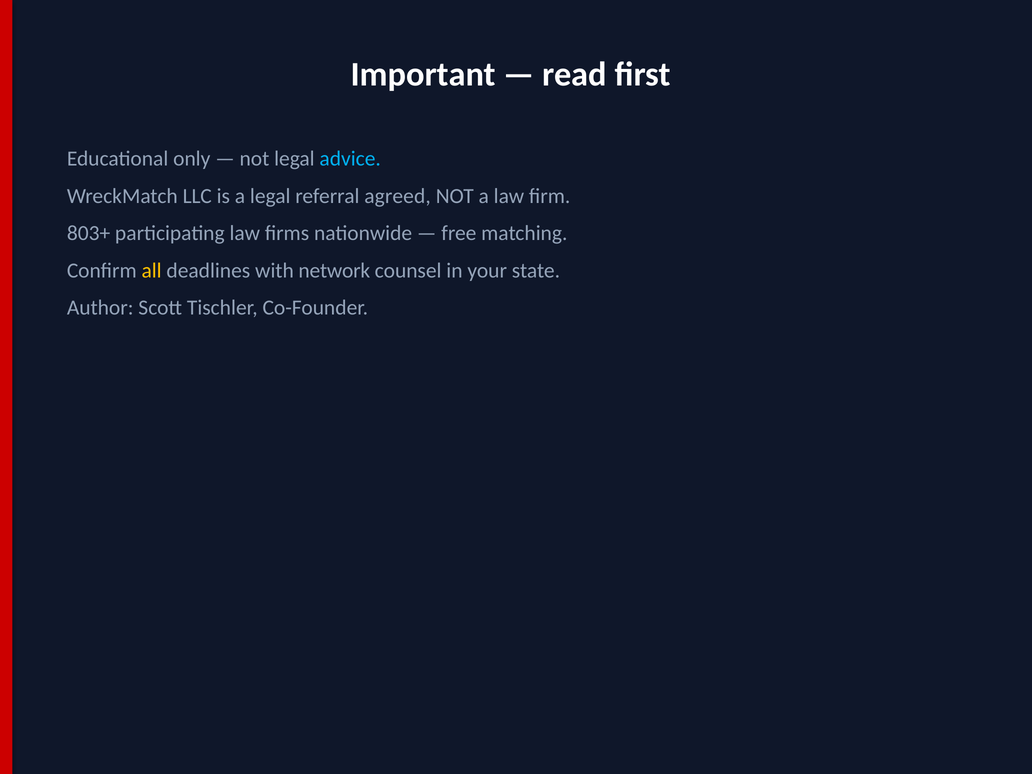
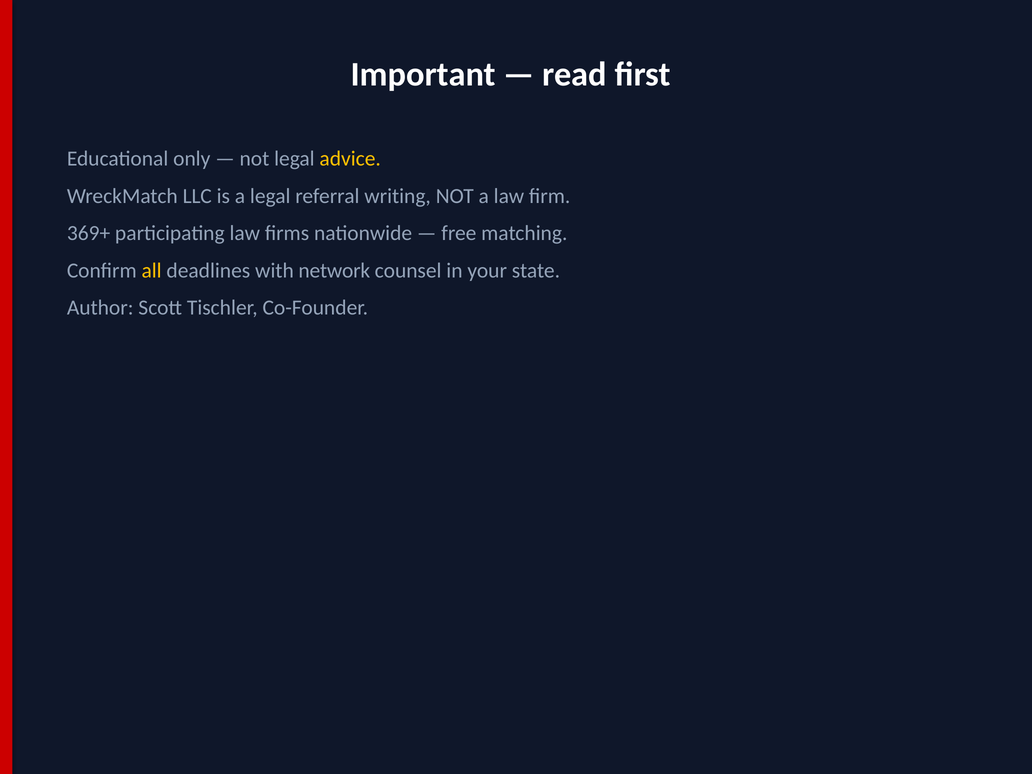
advice colour: light blue -> yellow (350, 159)
agreed: agreed -> writing (398, 196)
803+: 803+ -> 369+ (89, 233)
